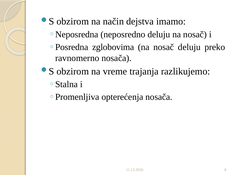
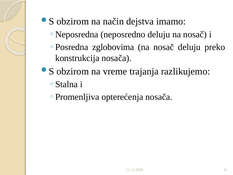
ravnomerno: ravnomerno -> konstrukcija (77, 58)
